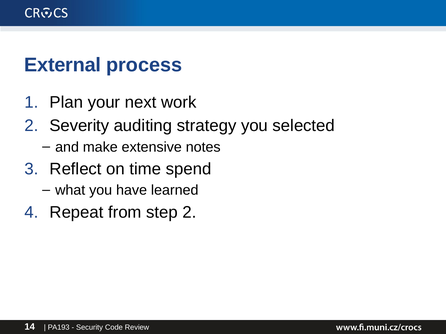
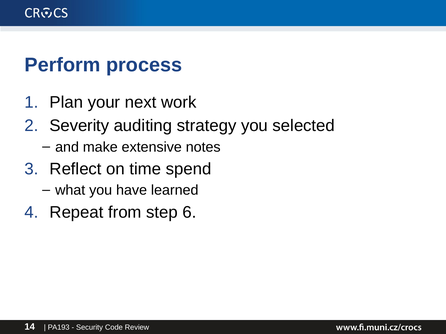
External: External -> Perform (63, 65)
step 2: 2 -> 6 (189, 213)
